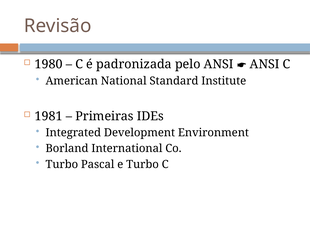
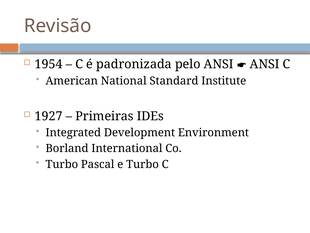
1980: 1980 -> 1954 (49, 64)
1981: 1981 -> 1927 (49, 116)
